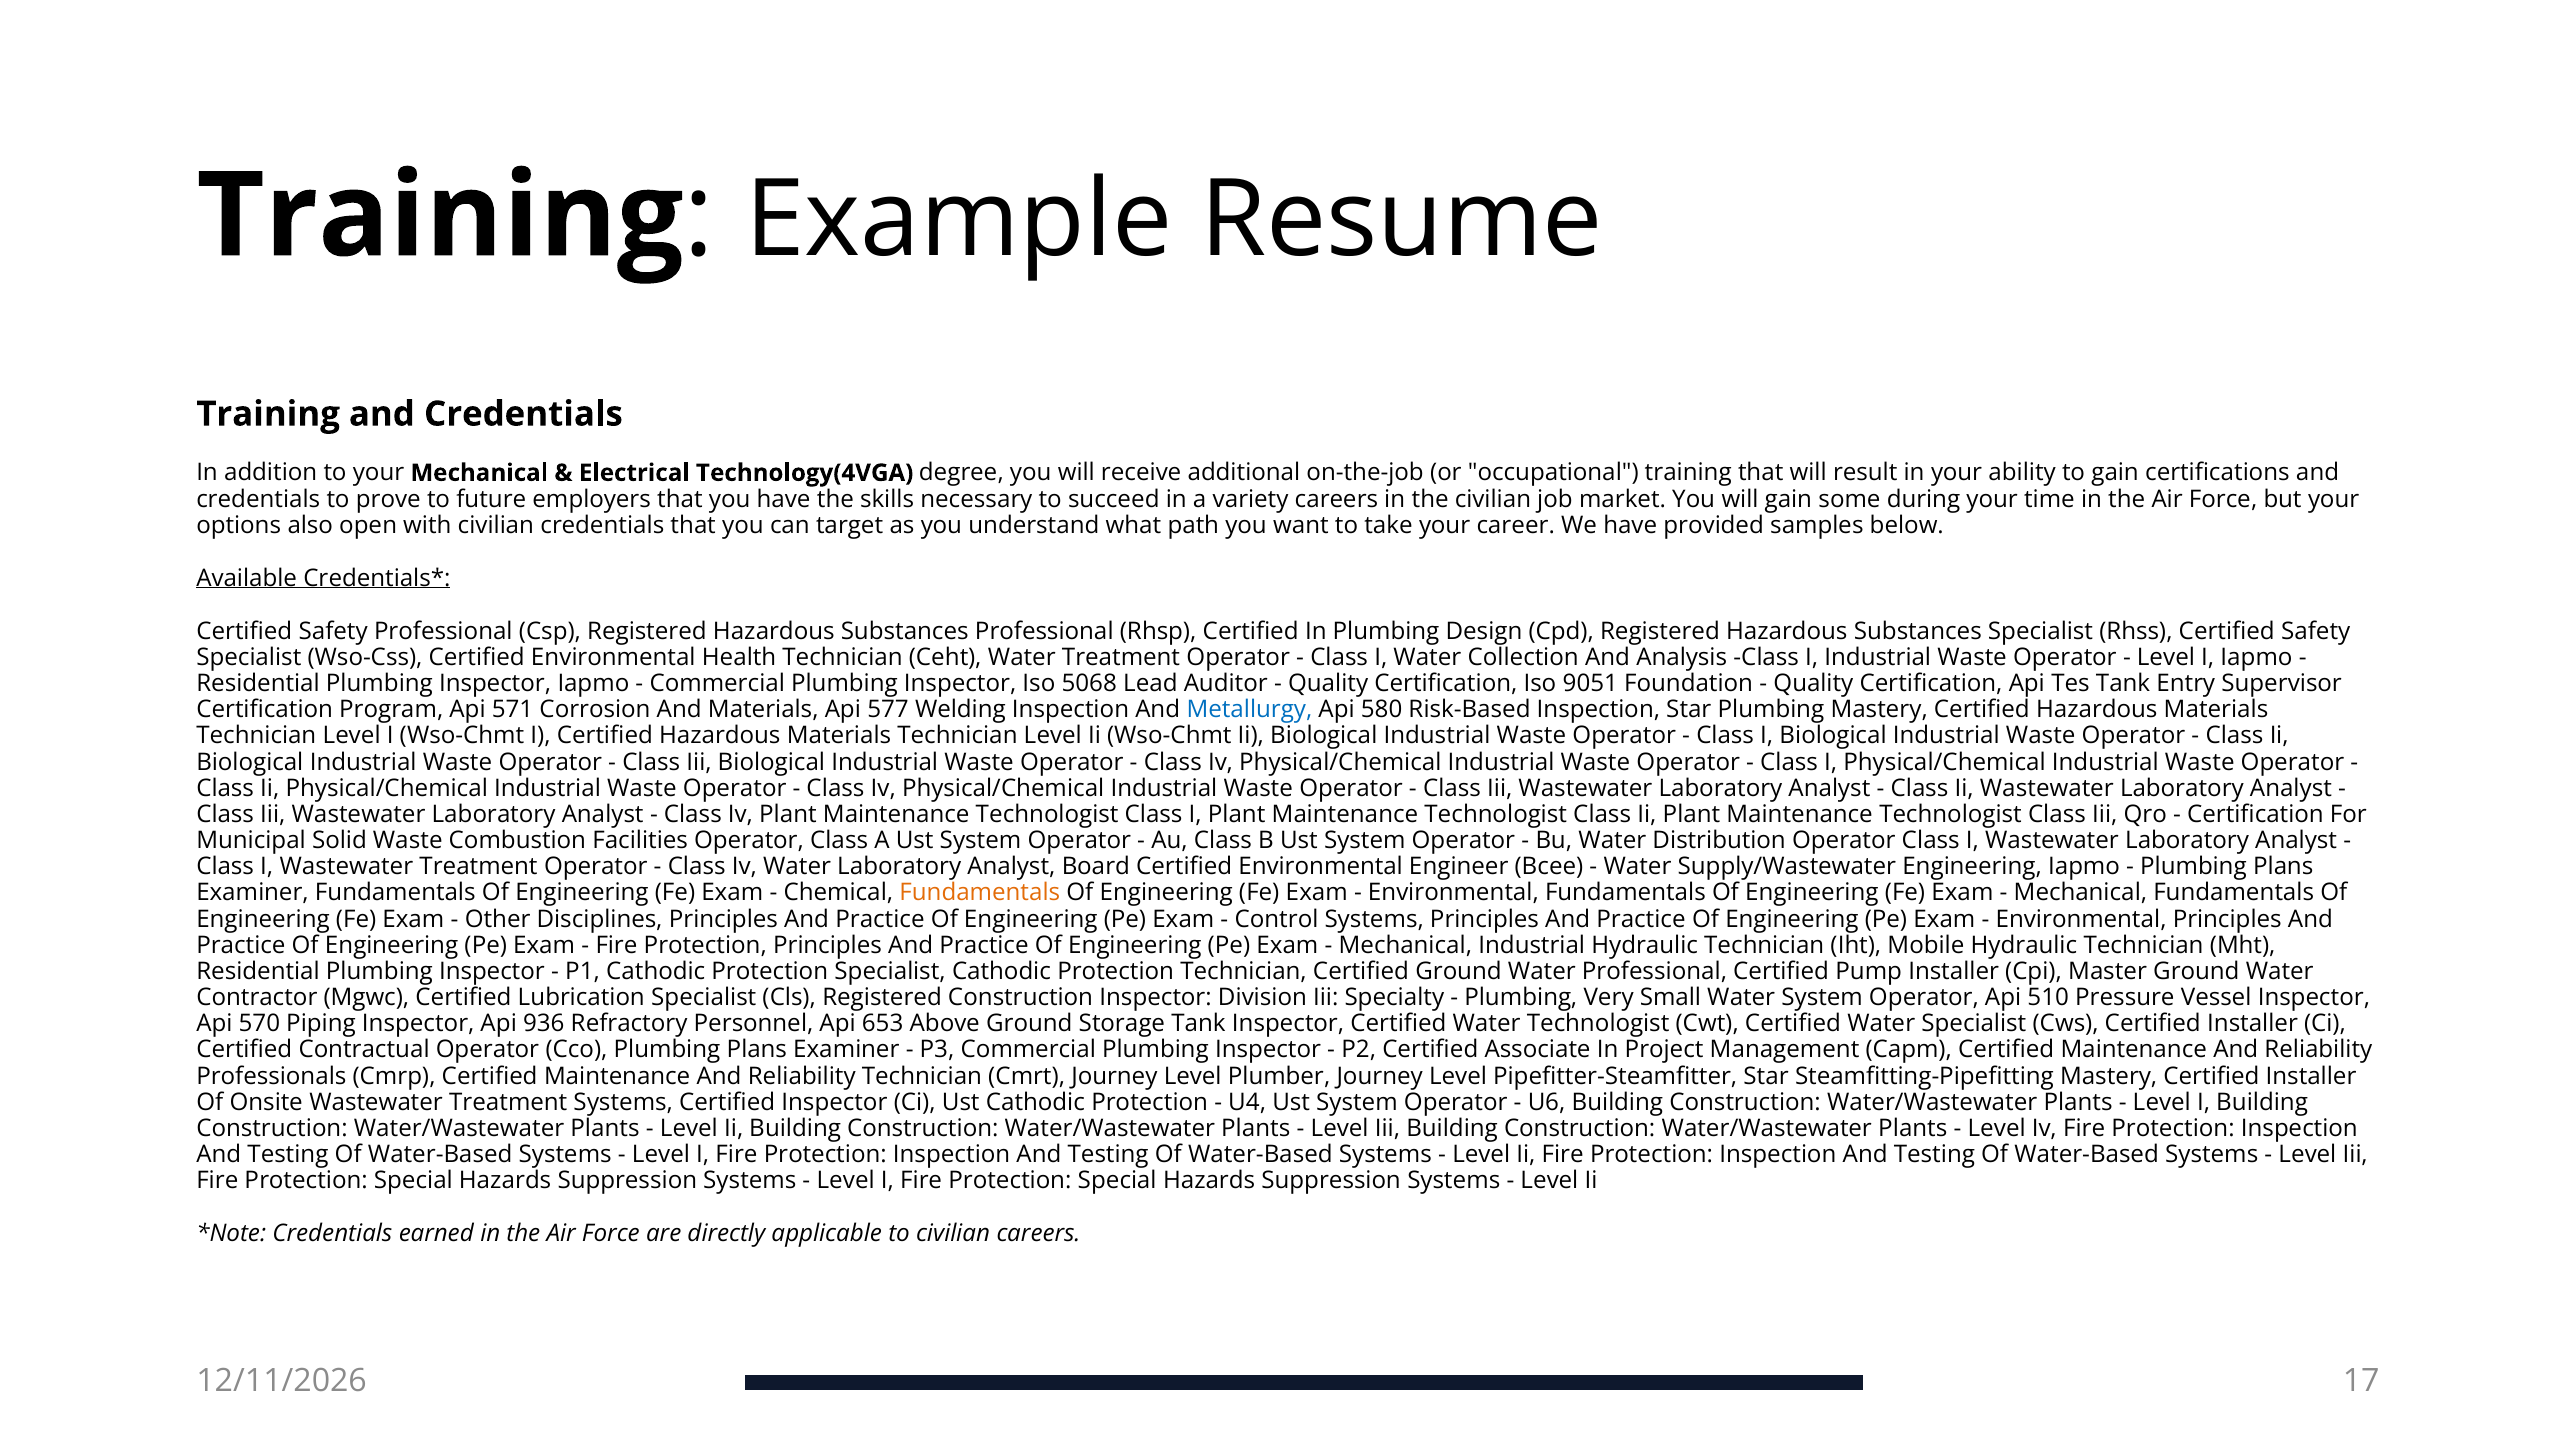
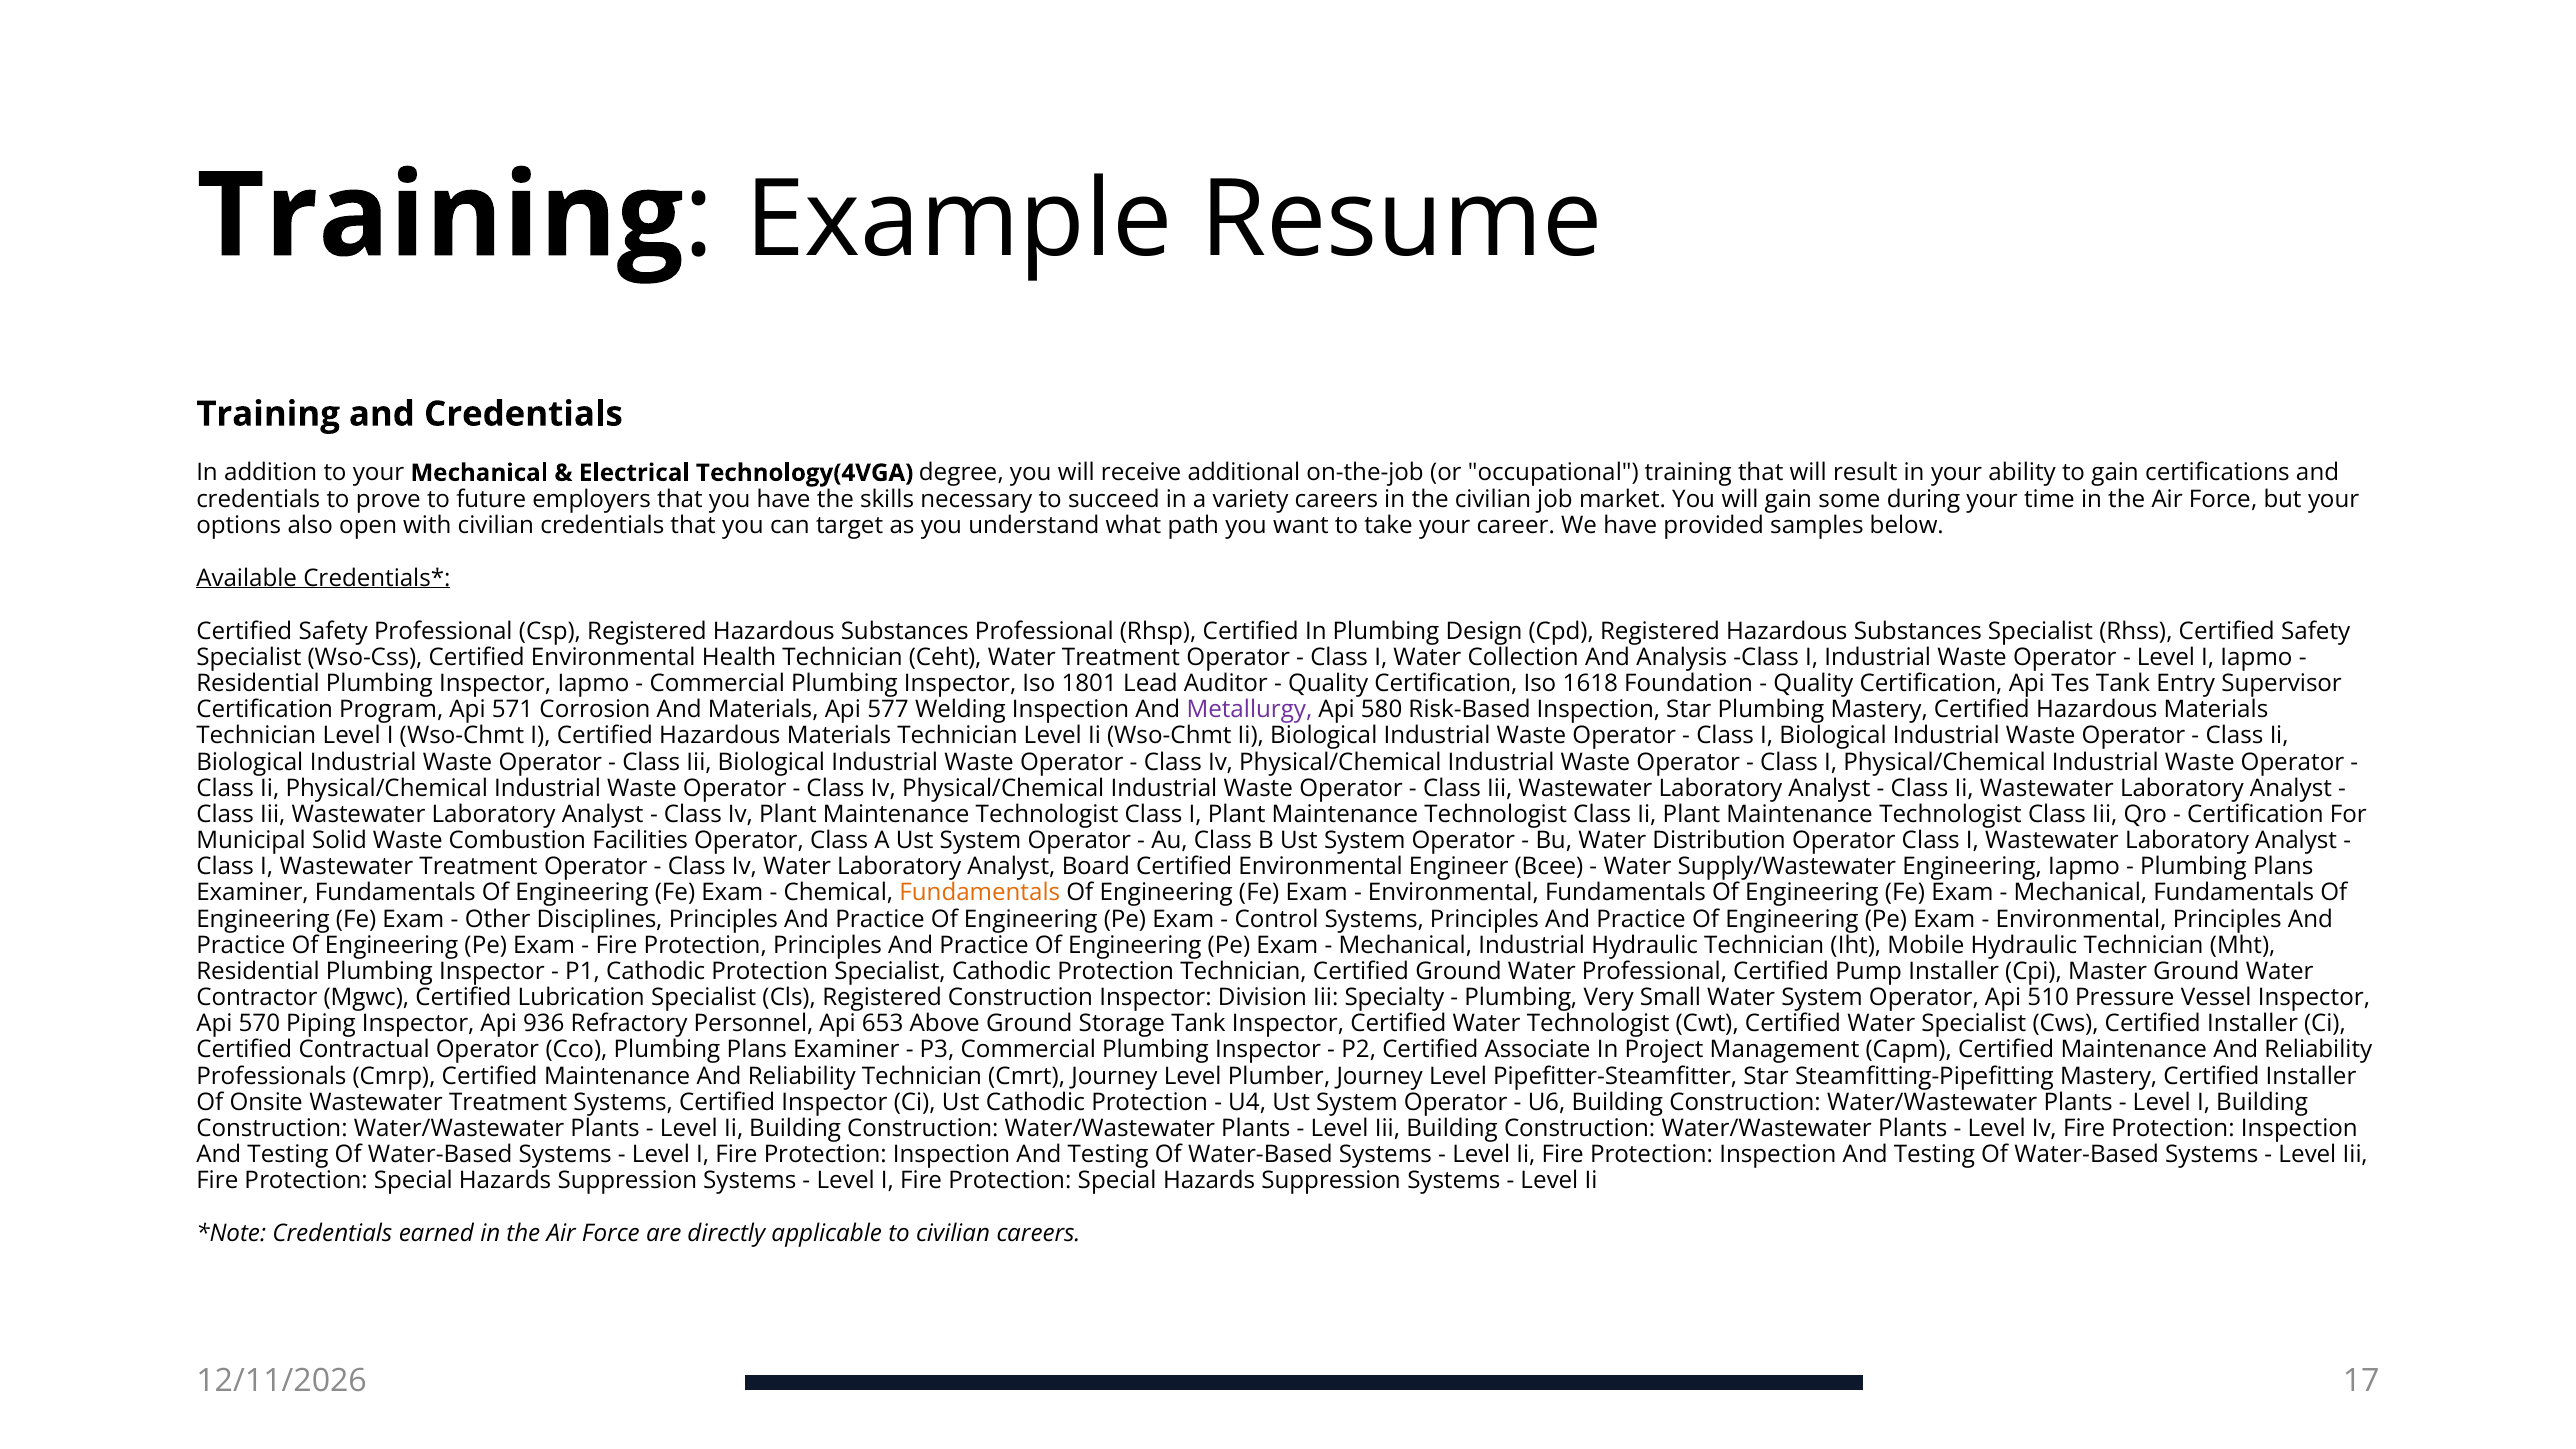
5068: 5068 -> 1801 (1089, 684)
9051: 9051 -> 1618 (1590, 684)
Metallurgy colour: blue -> purple (1249, 710)
